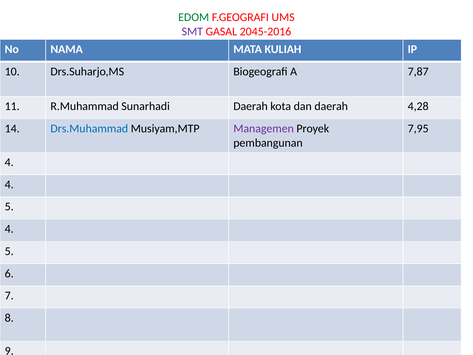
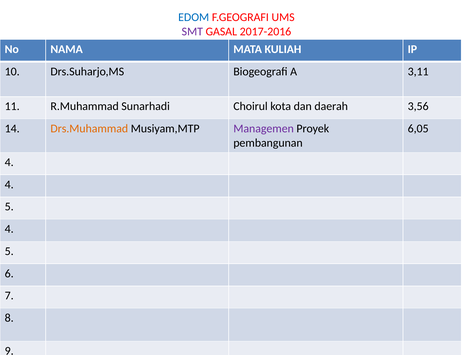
EDOM colour: green -> blue (194, 17)
2045-2016: 2045-2016 -> 2017-2016 (265, 32)
7,87: 7,87 -> 3,11 (418, 71)
Sunarhadi Daerah: Daerah -> Choirul (251, 106)
4,28: 4,28 -> 3,56 (418, 106)
Drs.Muhammad colour: blue -> orange (89, 128)
7,95: 7,95 -> 6,05 (418, 128)
